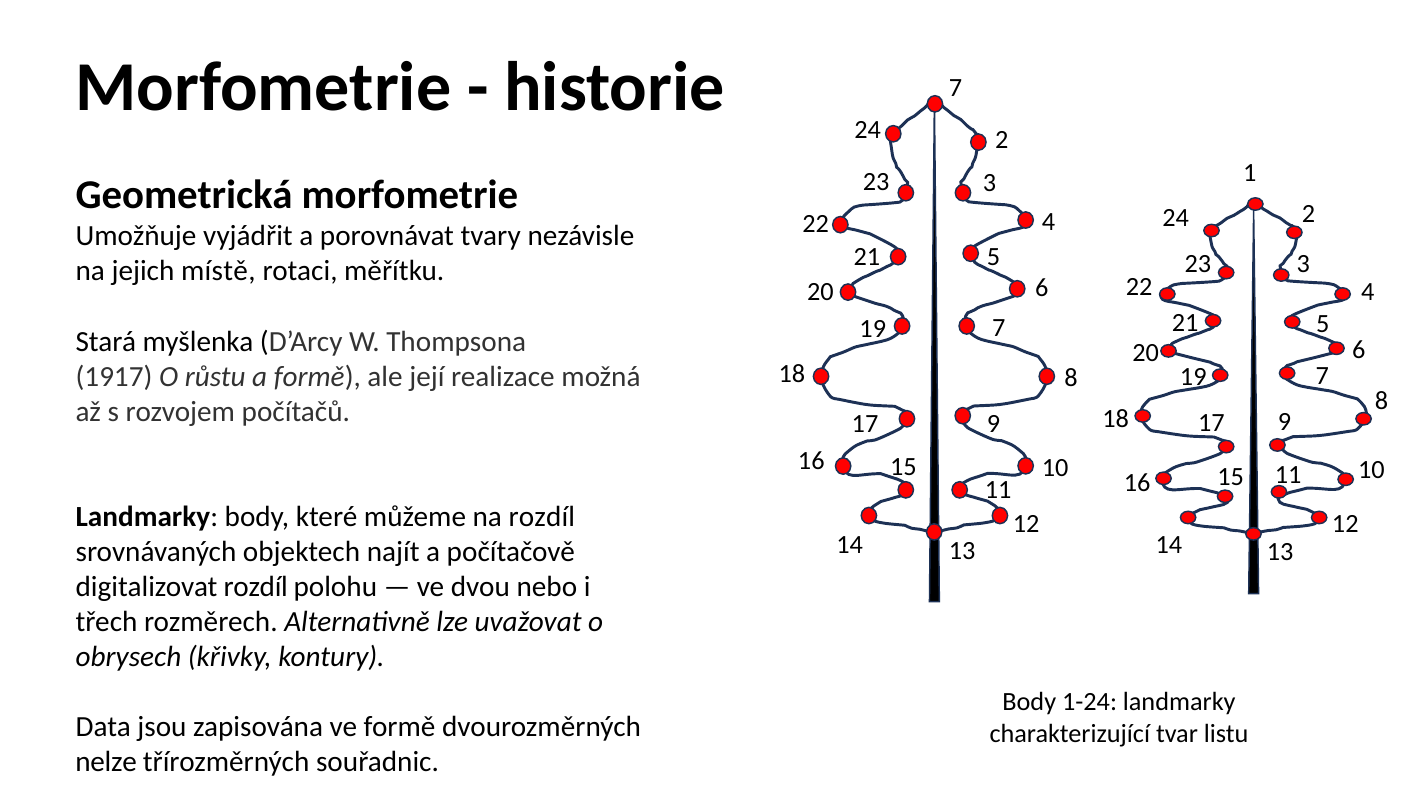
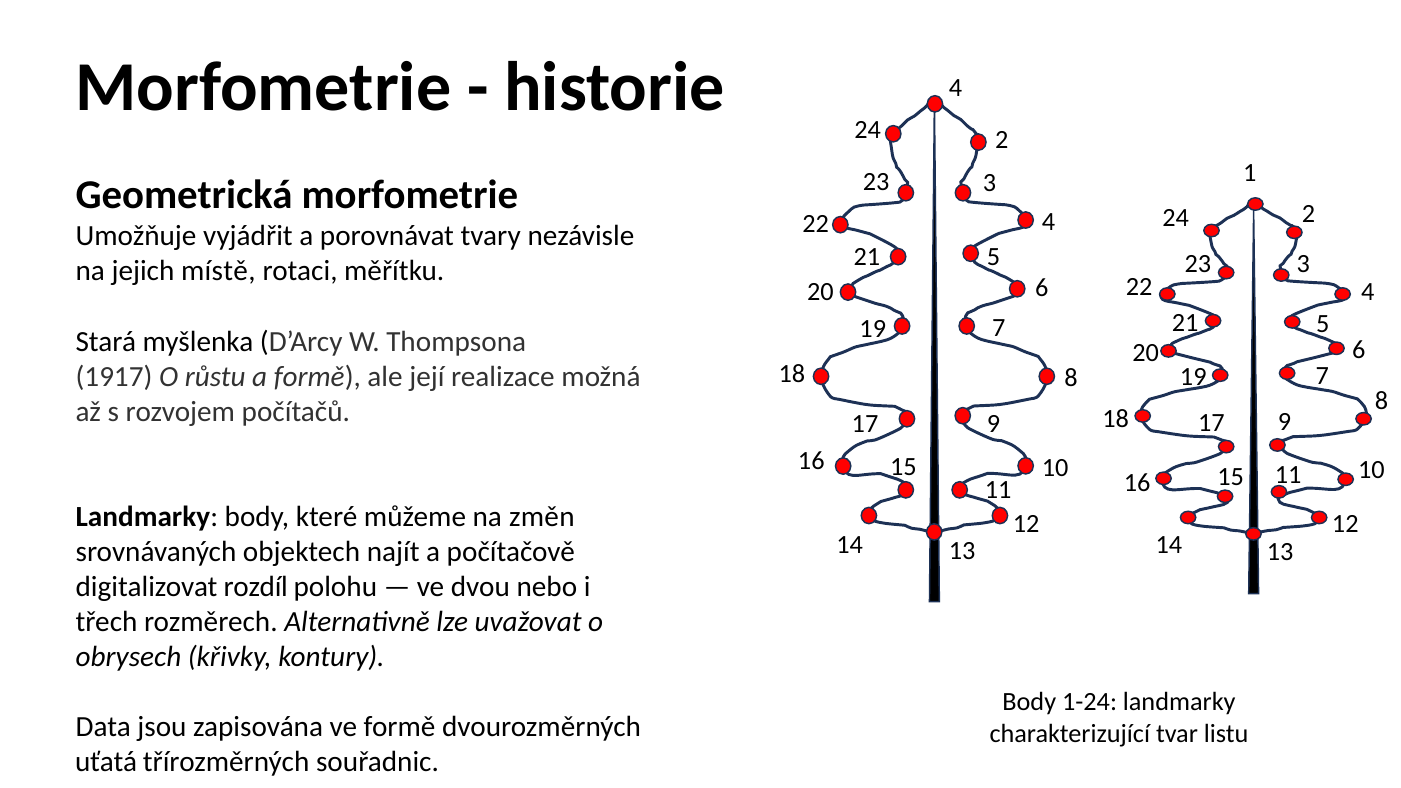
historie 7: 7 -> 4 (955, 88)
na rozdíl: rozdíl -> změn (542, 517)
nelze: nelze -> uťatá (106, 762)
